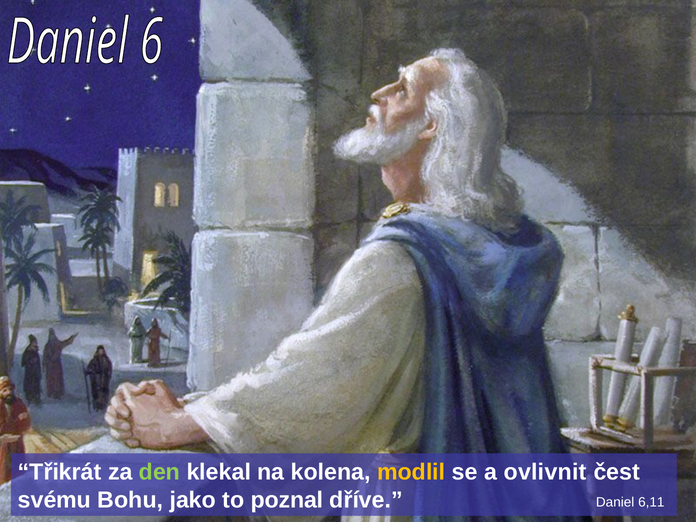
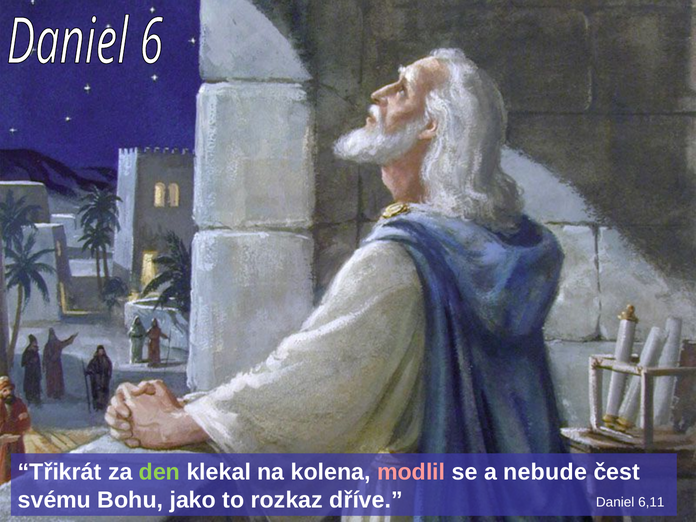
modlil colour: yellow -> pink (411, 472)
ovlivnit: ovlivnit -> nebude (545, 472)
poznal: poznal -> rozkaz (287, 500)
